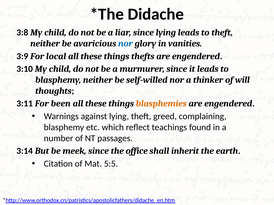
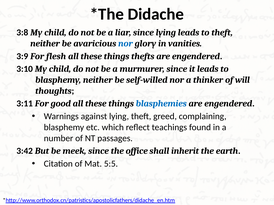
local: local -> flesh (56, 56)
been: been -> good (61, 104)
blasphemies colour: orange -> blue (161, 104)
3:14: 3:14 -> 3:42 (25, 151)
